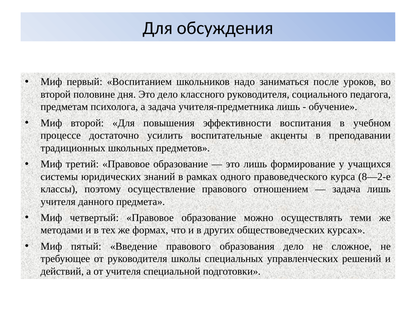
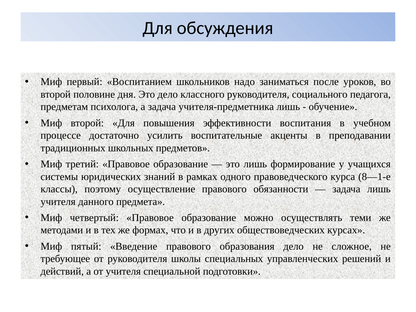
8—2-е: 8—2-е -> 8—1-е (374, 177)
отношением: отношением -> обязанности (281, 189)
